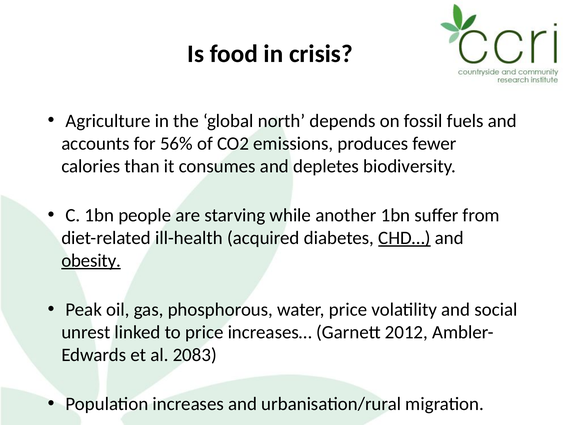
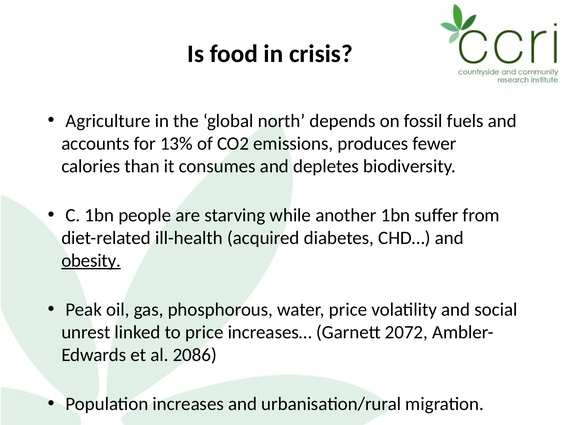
56%: 56% -> 13% (176, 144)
CHD… underline: present -> none (404, 238)
2012: 2012 -> 2072 (406, 332)
2083: 2083 -> 2086 (195, 355)
